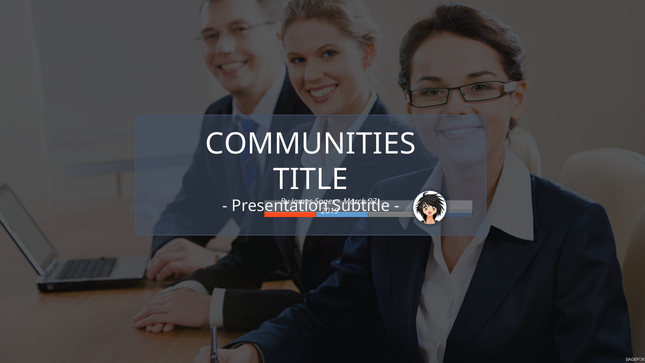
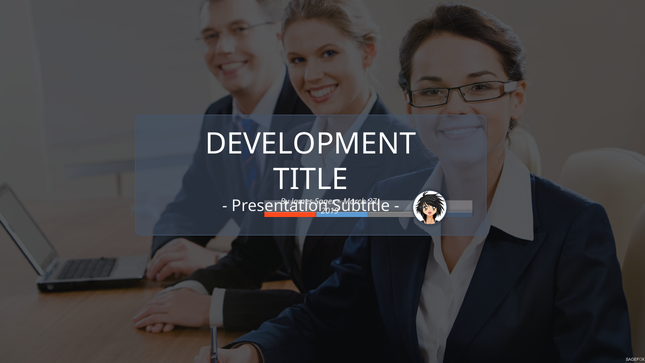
COMMUNITIES: COMMUNITIES -> DEVELOPMENT (311, 144)
